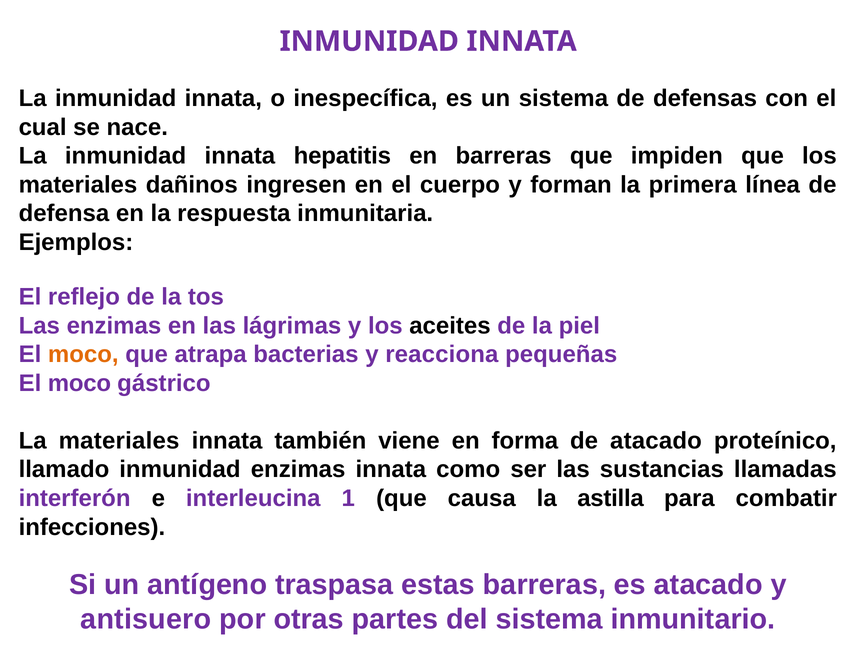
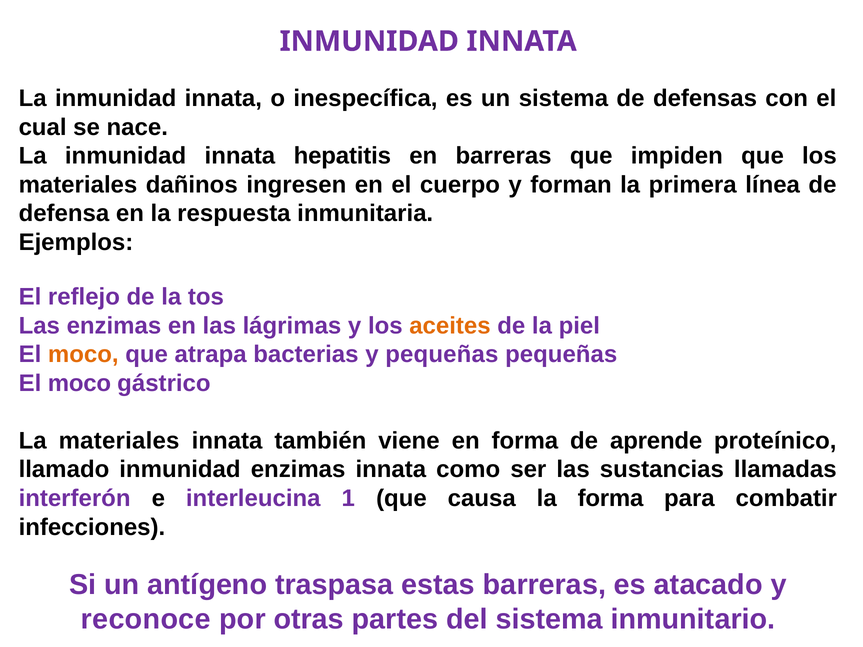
aceites colour: black -> orange (450, 326)
y reacciona: reacciona -> pequeñas (442, 355)
de atacado: atacado -> aprende (656, 441)
la astilla: astilla -> forma (611, 499)
antisuero: antisuero -> reconoce (146, 620)
